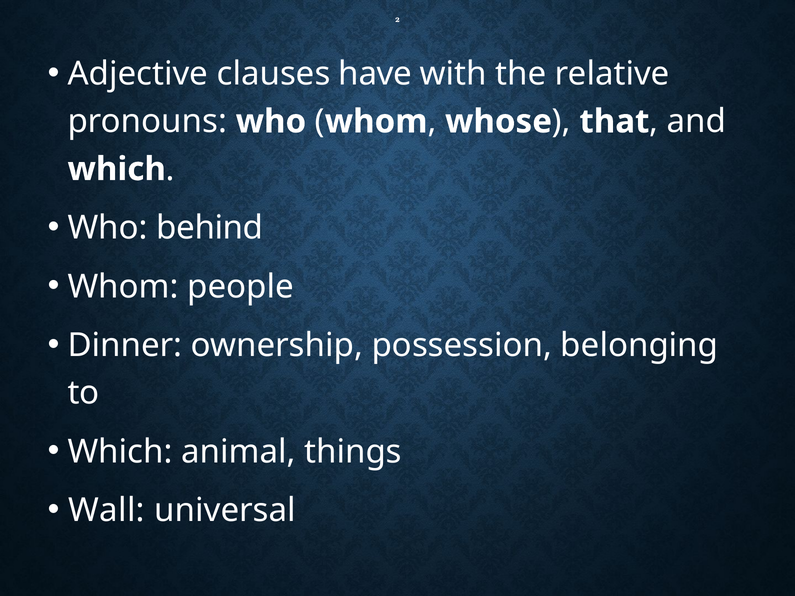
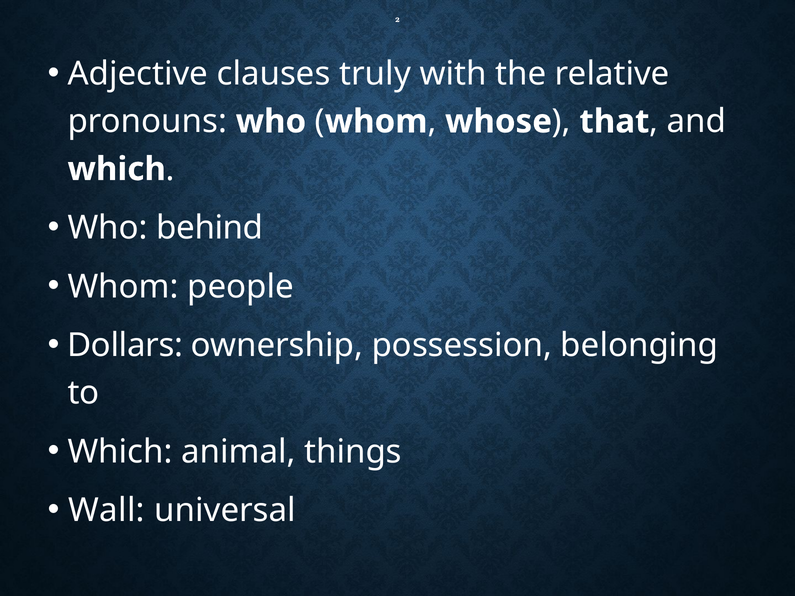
have: have -> truly (375, 74)
Dinner: Dinner -> Dollars (125, 346)
